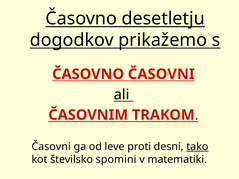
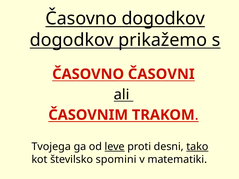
Časovno desetletju: desetletju -> dogodkov (163, 19)
Časovni: Časovni -> Tvojega (51, 147)
leve underline: none -> present (115, 147)
